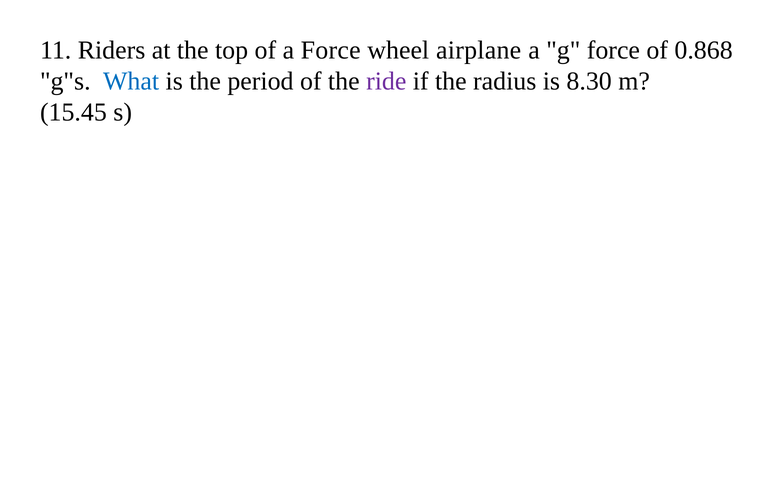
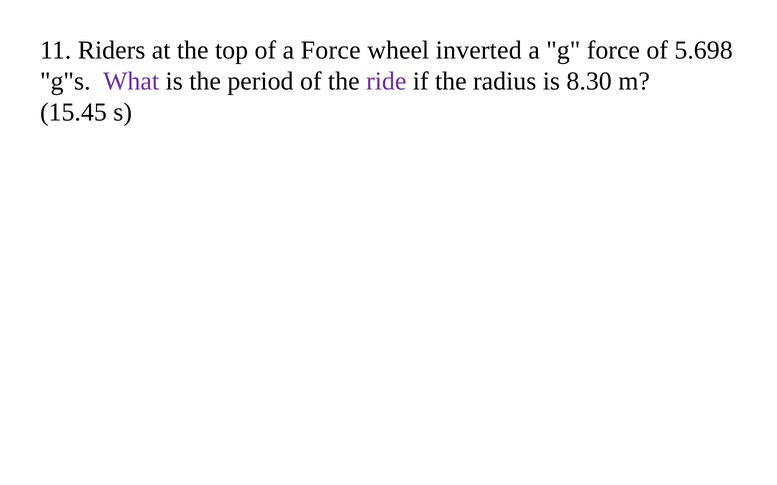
airplane: airplane -> inverted (479, 50)
0.868: 0.868 -> 5.698 (704, 50)
What colour: blue -> purple (131, 81)
